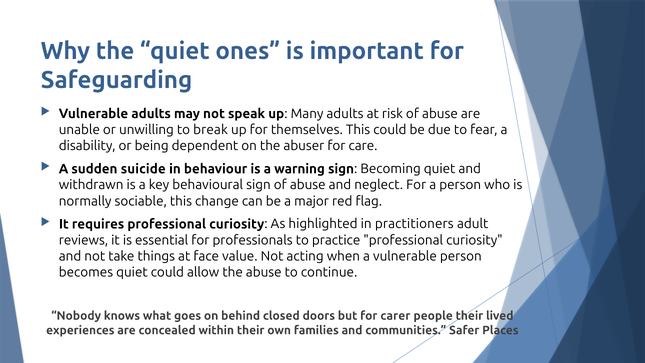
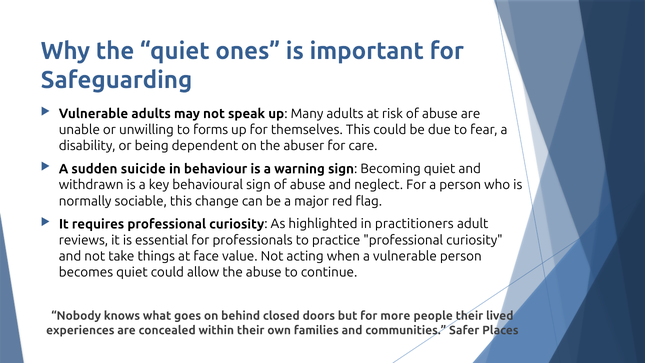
break: break -> forms (211, 130)
carer: carer -> more (395, 316)
